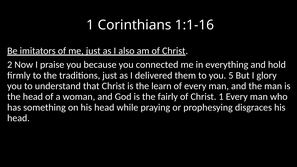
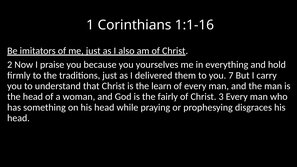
connected: connected -> yourselves (157, 65)
5: 5 -> 7 (231, 75)
glory: glory -> carry (267, 75)
1: 1 -> 3 (221, 97)
